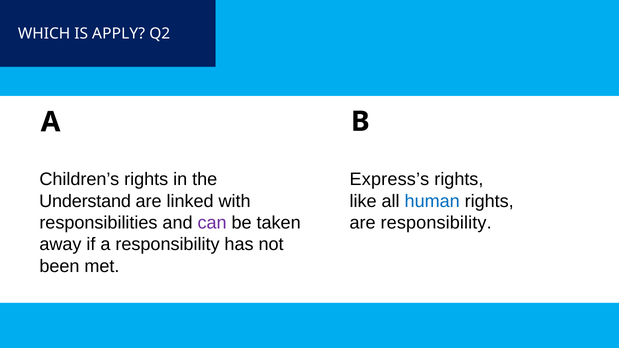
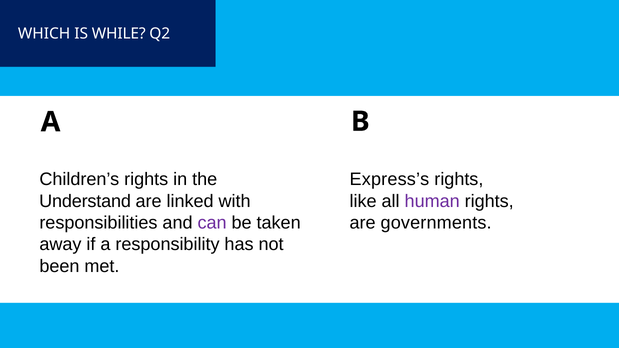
APPLY: APPLY -> WHILE (119, 34)
human colour: blue -> purple (432, 201)
are responsibility: responsibility -> governments (436, 223)
